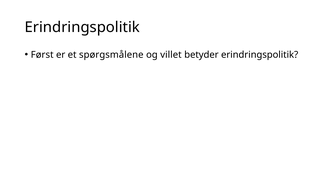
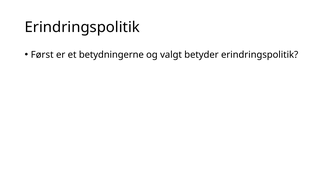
spørgsmålene: spørgsmålene -> betydningerne (111, 55)
villet: villet -> valgt (171, 55)
